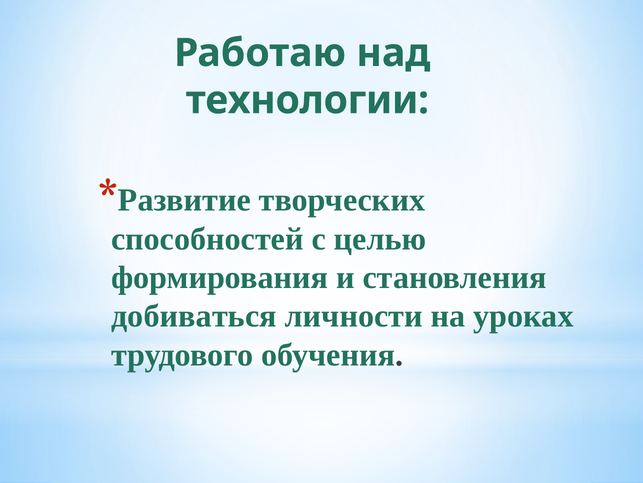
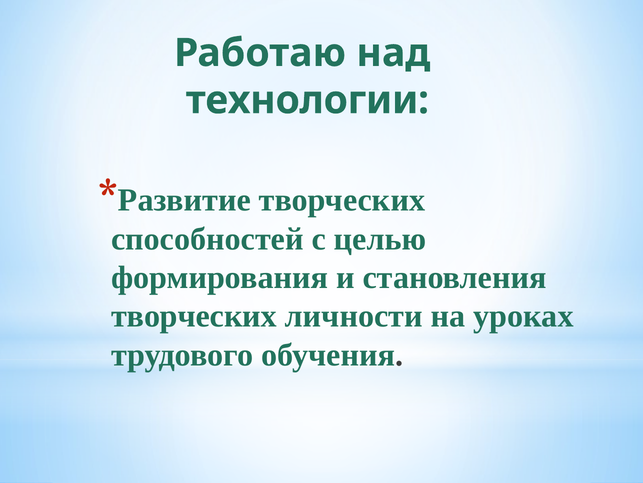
добиваться: добиваться -> творческих (194, 316)
